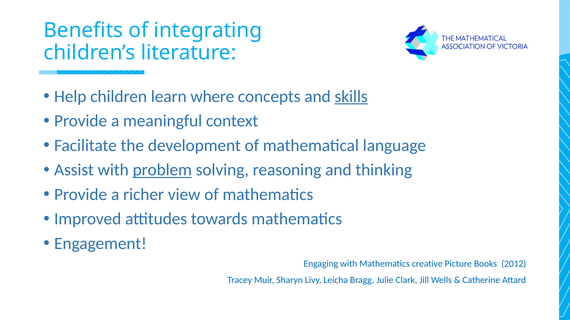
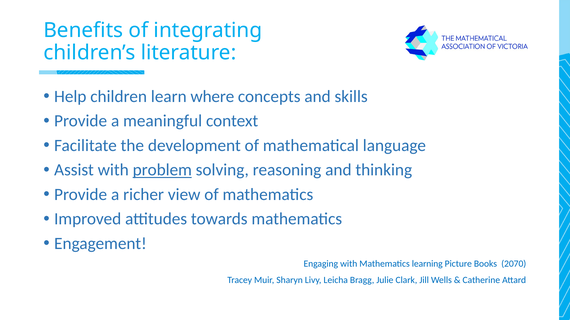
skills underline: present -> none (351, 97)
creative: creative -> learning (427, 264)
2012: 2012 -> 2070 (514, 264)
